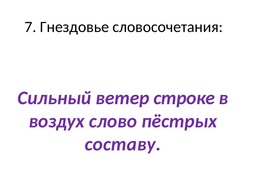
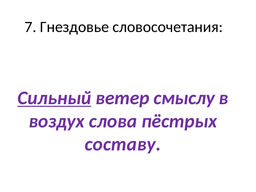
Сильный underline: none -> present (54, 98)
строке: строке -> смыслу (184, 98)
слово: слово -> слова (113, 121)
